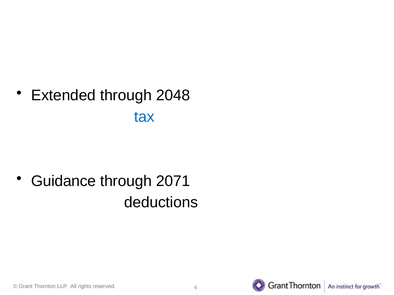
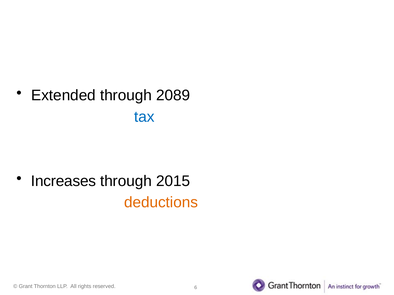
2048: 2048 -> 2089 (173, 96)
Guidance: Guidance -> Increases (64, 181)
through 2071: 2071 -> 2015 (173, 181)
deductions colour: black -> orange (161, 203)
